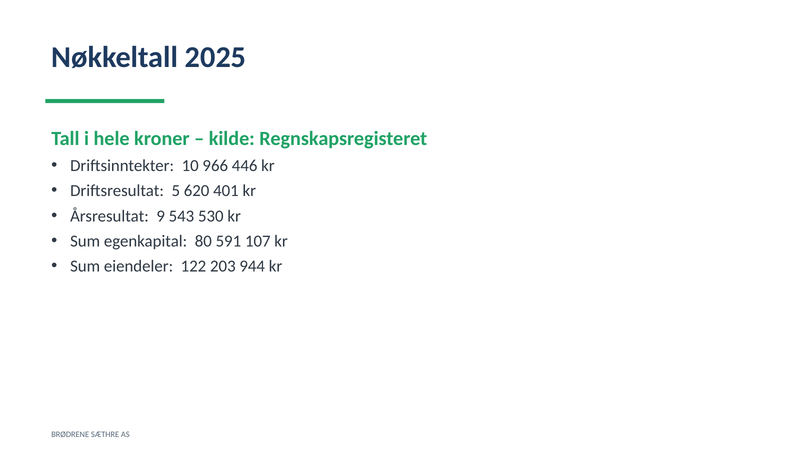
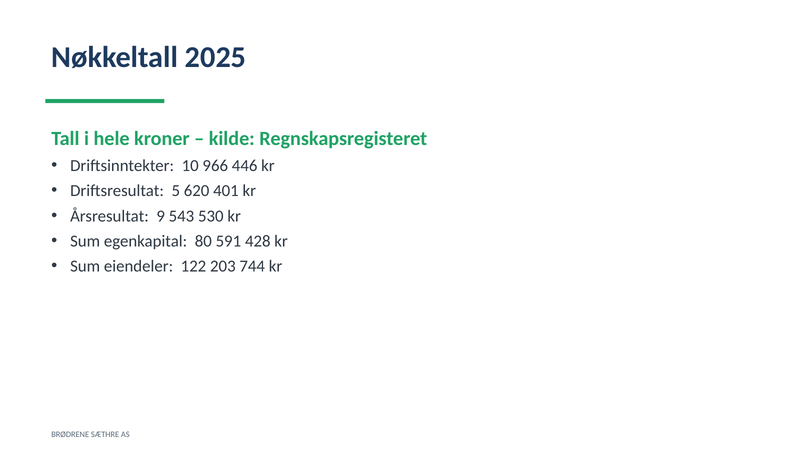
107: 107 -> 428 (258, 241)
944: 944 -> 744 (252, 267)
